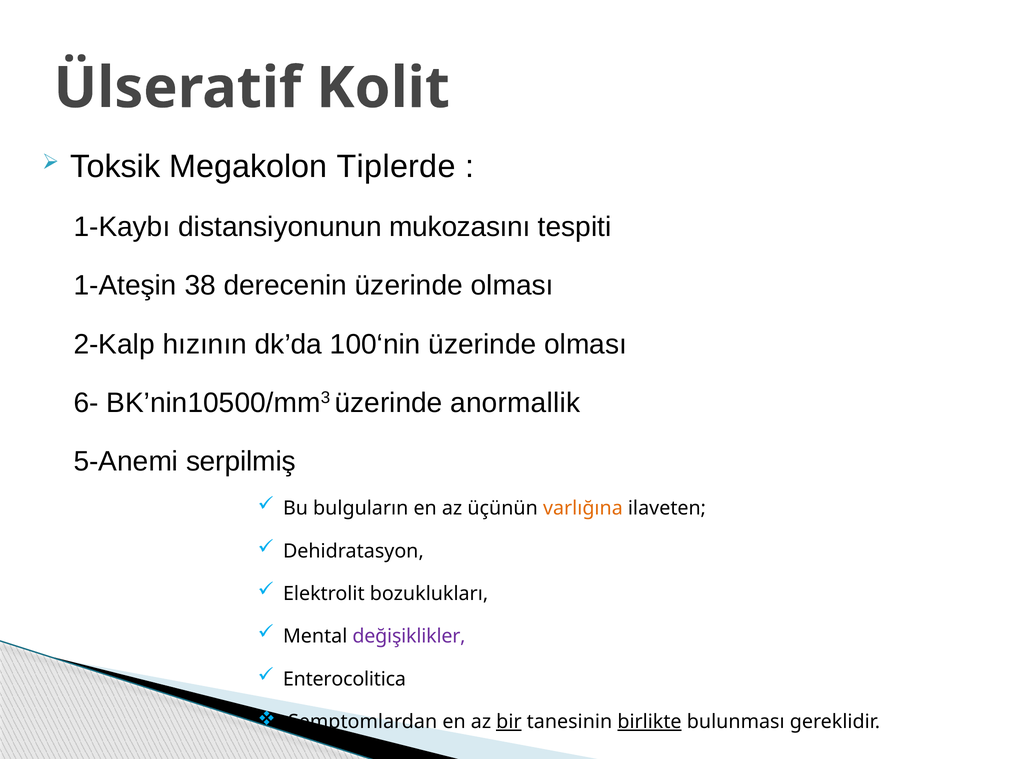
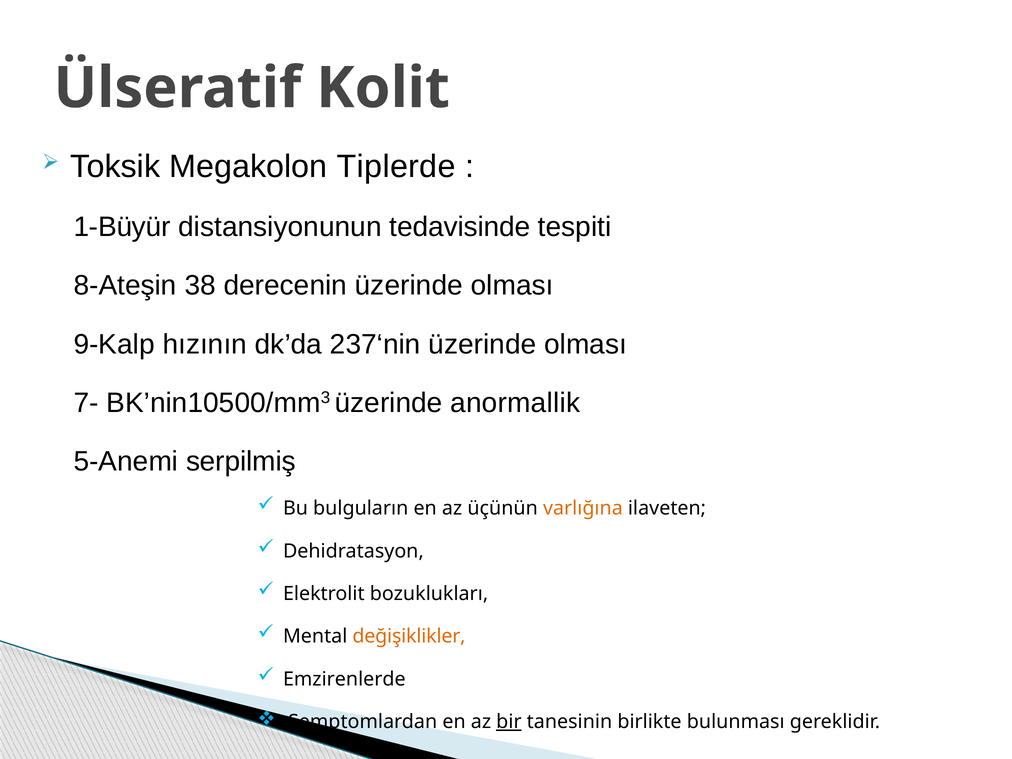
1-Kaybı: 1-Kaybı -> 1-Büyür (122, 227)
mukozasını: mukozasını -> tedavisinde (460, 227)
1-Ateşin: 1-Ateşin -> 8-Ateşin (125, 286)
2-Kalp: 2-Kalp -> 9-Kalp (114, 344)
100‘nin: 100‘nin -> 237‘nin (375, 344)
6-: 6- -> 7- (86, 403)
değişiklikler colour: purple -> orange (409, 636)
Enterocolitica: Enterocolitica -> Emzirenlerde (344, 679)
birlikte underline: present -> none (649, 722)
